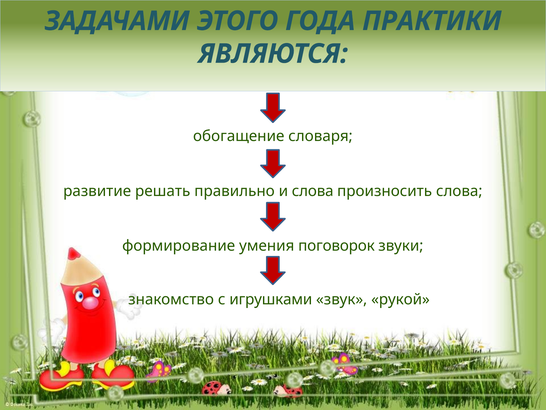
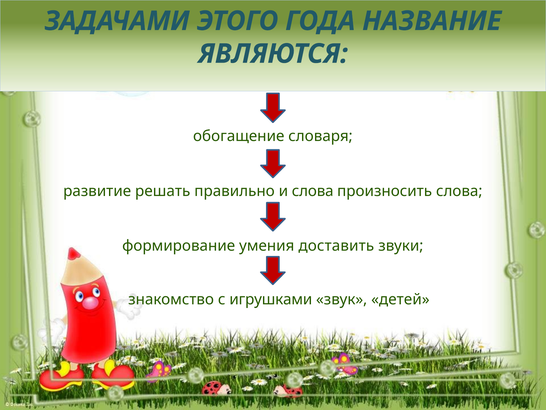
ПРАКТИКИ: ПРАКТИКИ -> НАЗВАНИЕ (432, 21)
поговорок: поговорок -> доставить (336, 246)
рукой: рукой -> детей (400, 299)
